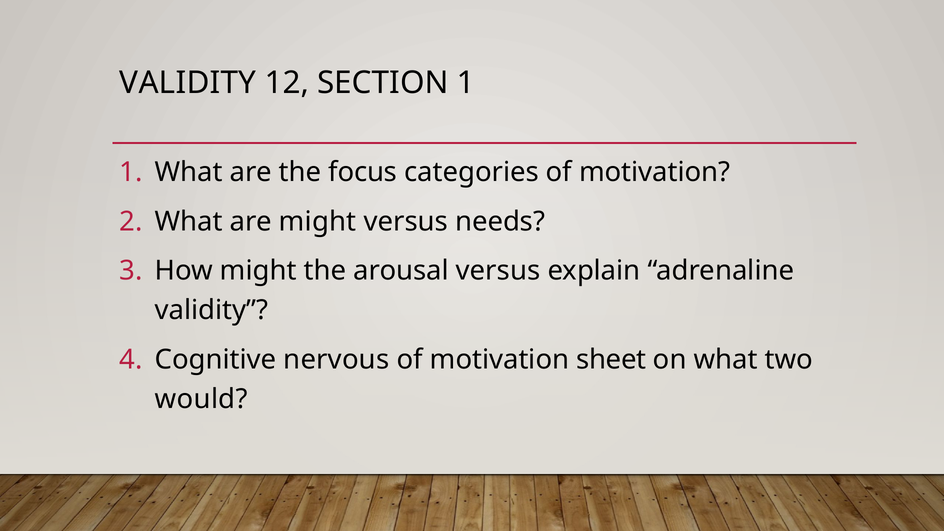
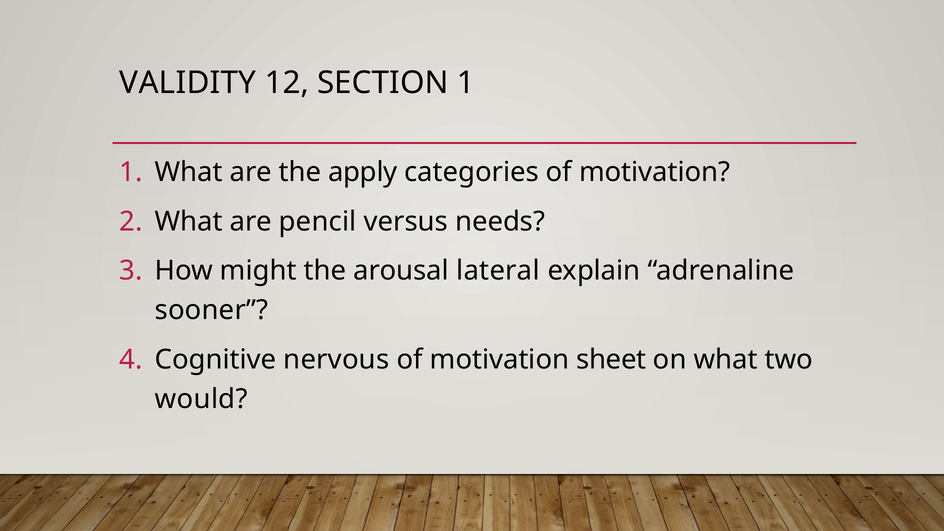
focus: focus -> apply (363, 172)
are might: might -> pencil (318, 221)
arousal versus: versus -> lateral (498, 271)
validity: validity -> sooner (211, 310)
